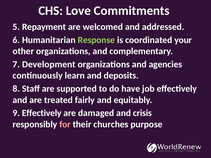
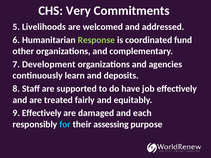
Love: Love -> Very (78, 11)
Repayment: Repayment -> Livelihoods (44, 27)
your: your -> fund (183, 40)
crisis: crisis -> each (142, 113)
for colour: pink -> light blue (65, 124)
churches: churches -> assessing (111, 124)
